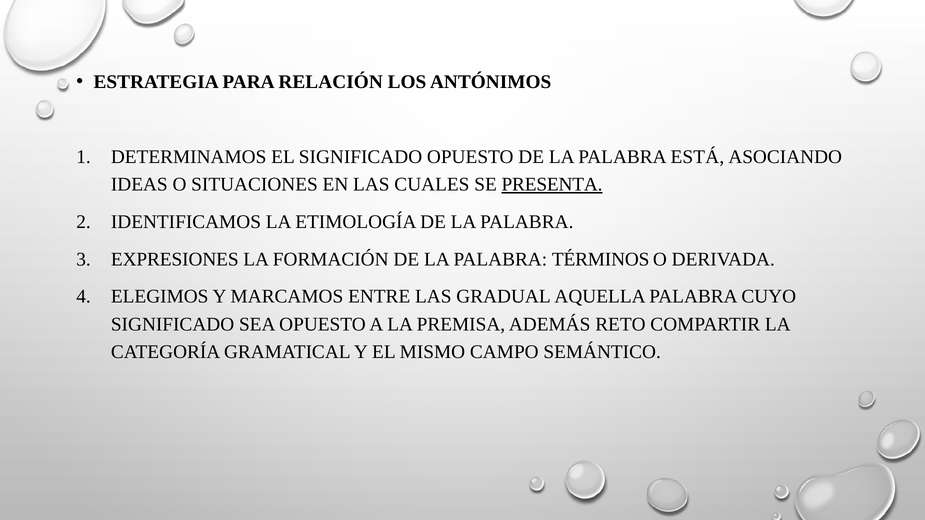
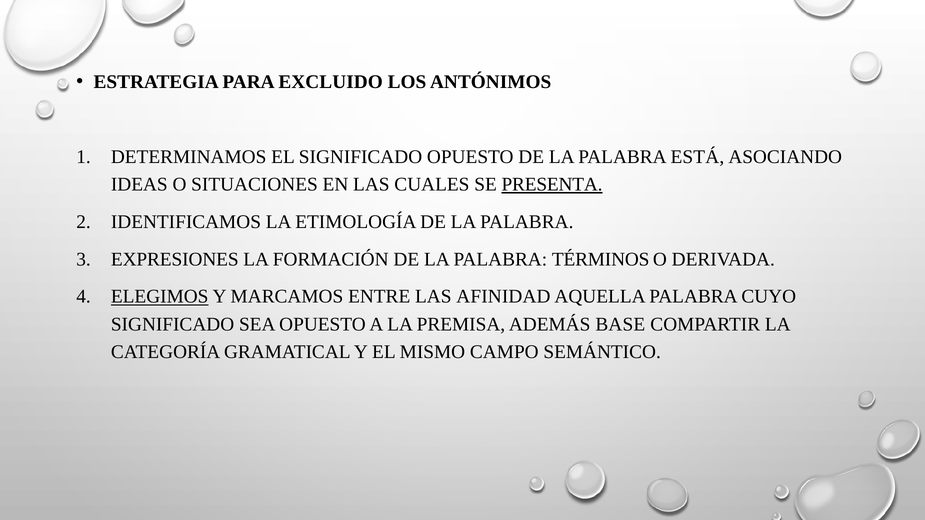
RELACIÓN: RELACIÓN -> EXCLUIDO (331, 82)
ELEGIMOS underline: none -> present (160, 297)
GRADUAL: GRADUAL -> AFINIDAD (503, 297)
RETO: RETO -> BASE (620, 324)
